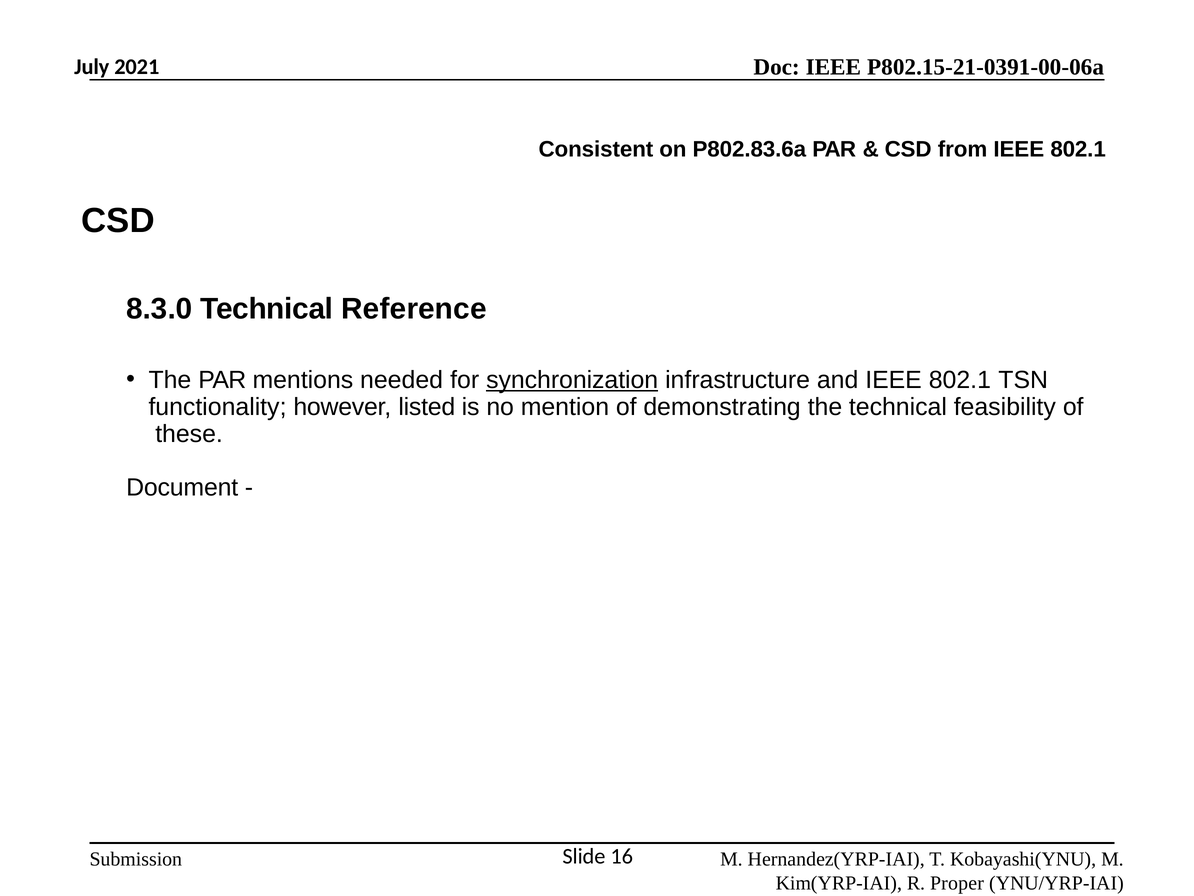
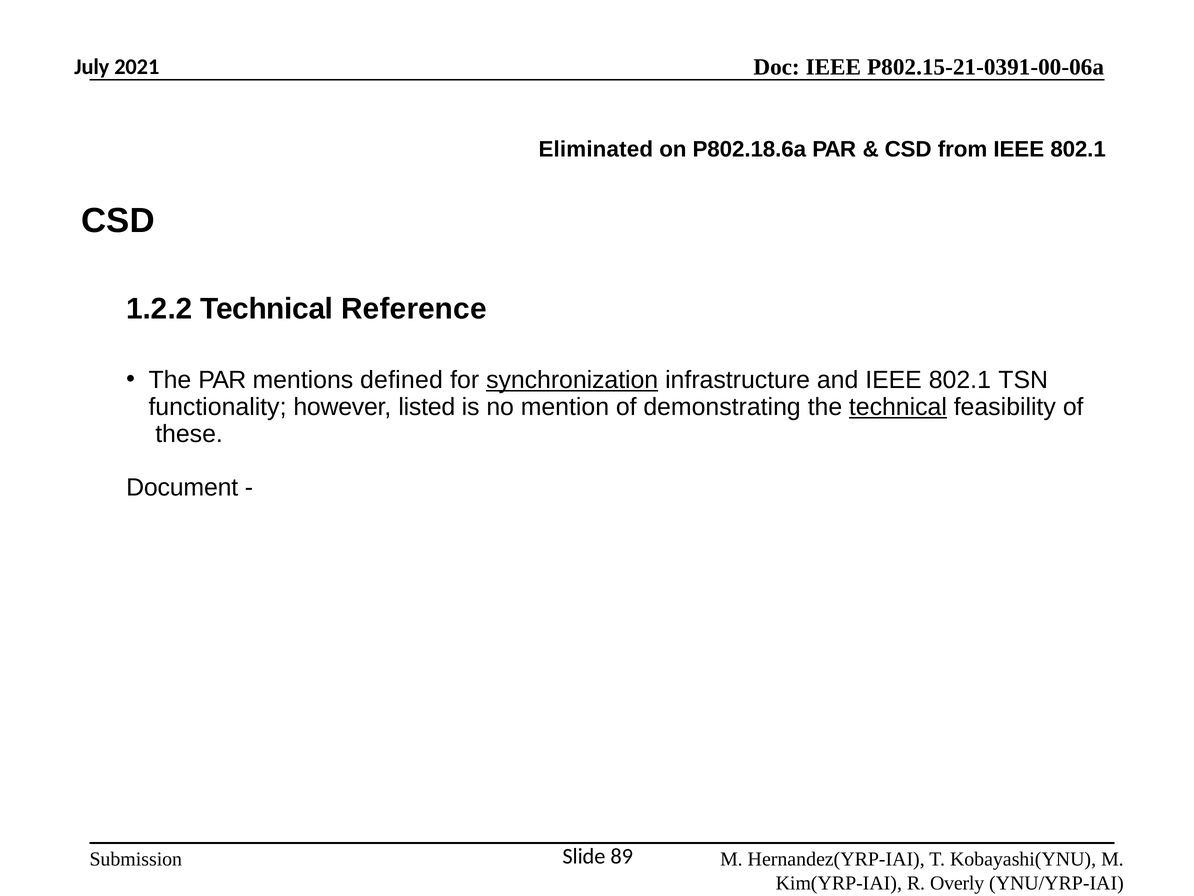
Consistent: Consistent -> Eliminated (596, 149)
P802.83.6a: P802.83.6a -> P802.18.6a (749, 149)
8.3.0: 8.3.0 -> 1.2.2 (159, 309)
needed: needed -> defined (401, 380)
technical underline: none -> present (898, 407)
16: 16 -> 89 (622, 856)
Proper: Proper -> Overly (957, 883)
